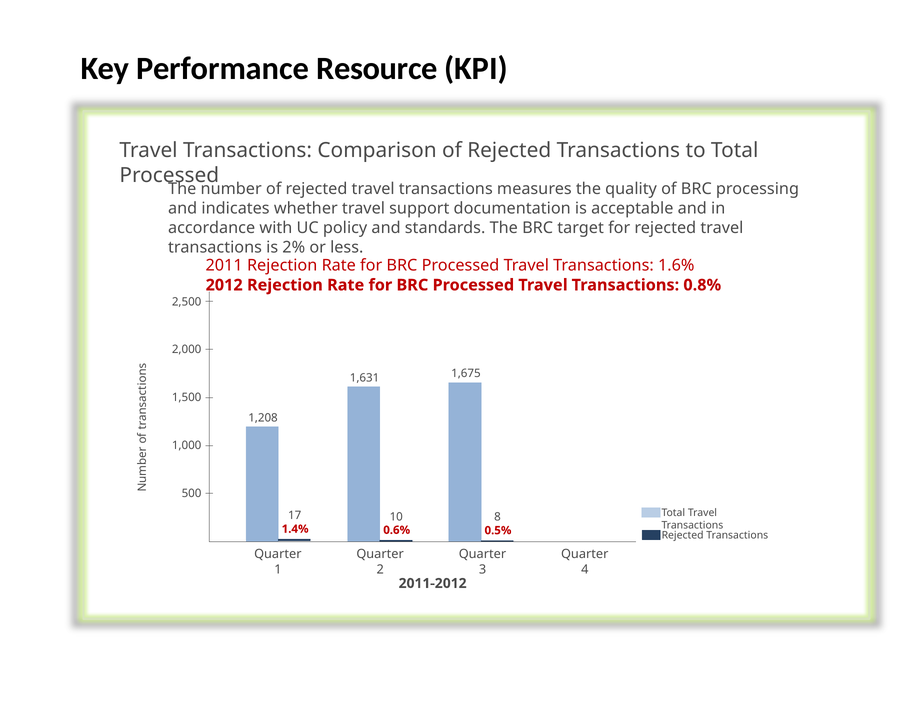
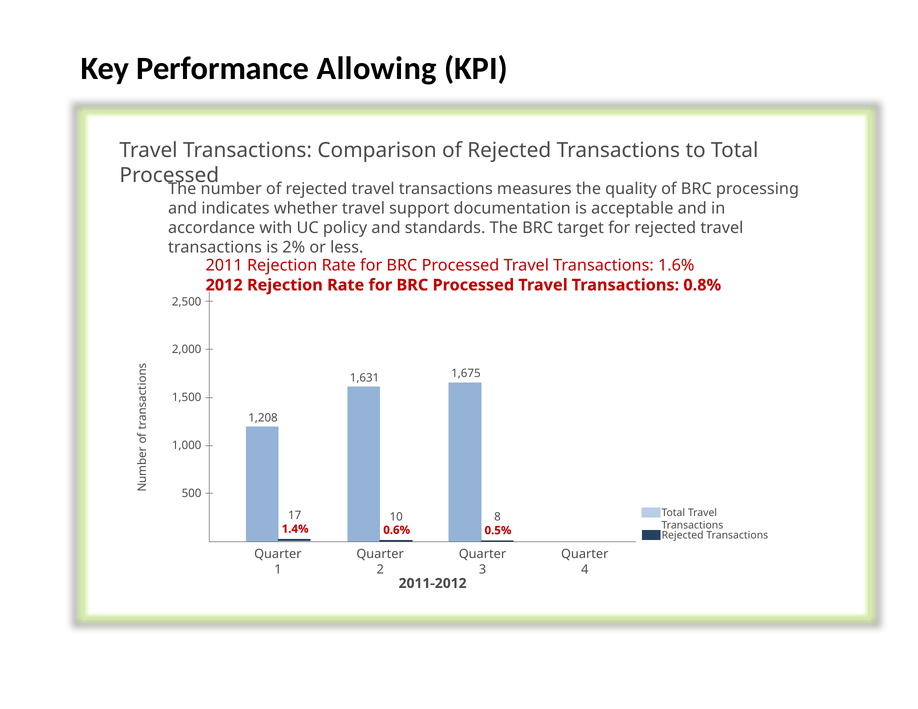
Resource: Resource -> Allowing (377, 68)
